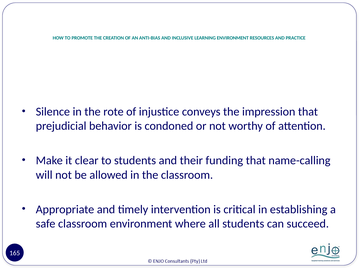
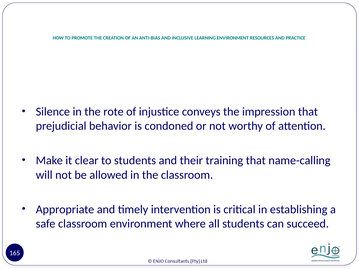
funding: funding -> training (224, 161)
